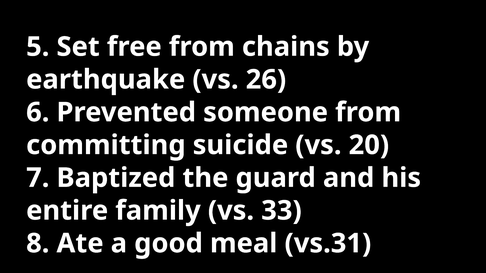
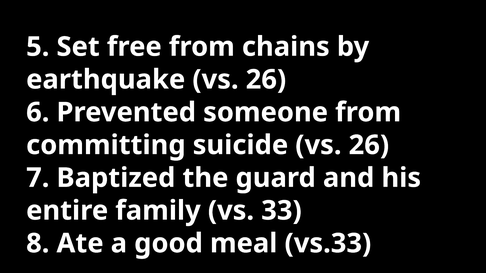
suicide vs 20: 20 -> 26 (369, 145)
vs.31: vs.31 -> vs.33 (328, 244)
